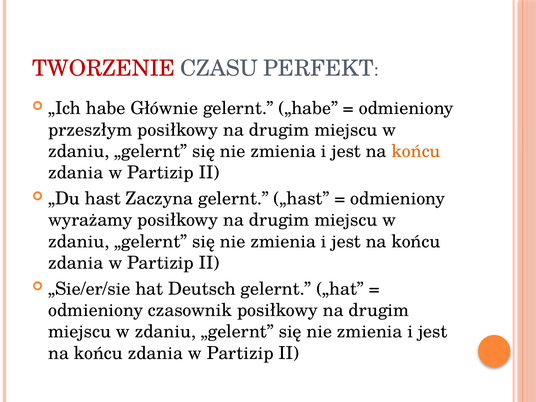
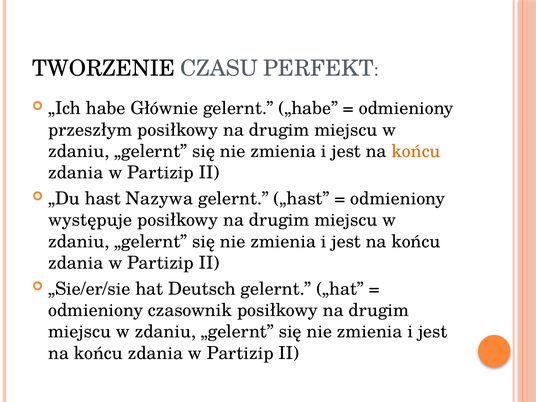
TWORZENIE colour: red -> black (104, 69)
Zaczyna: Zaczyna -> Nazywa (159, 199)
wyrażamy: wyrażamy -> występuje (90, 220)
